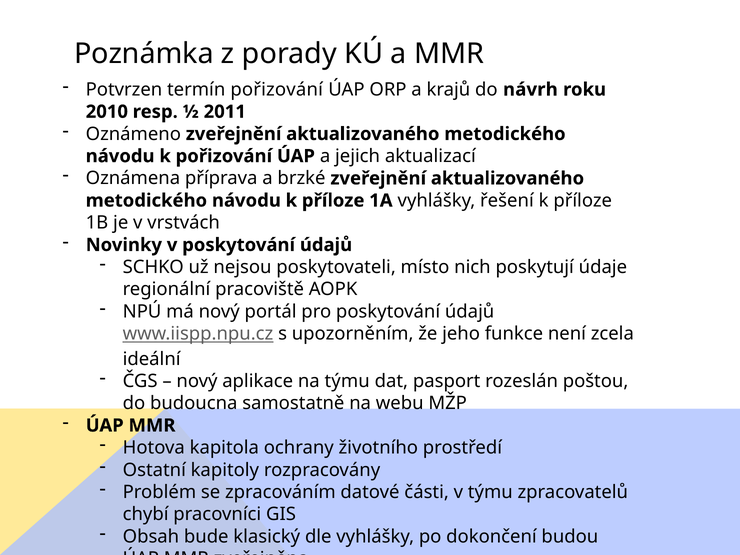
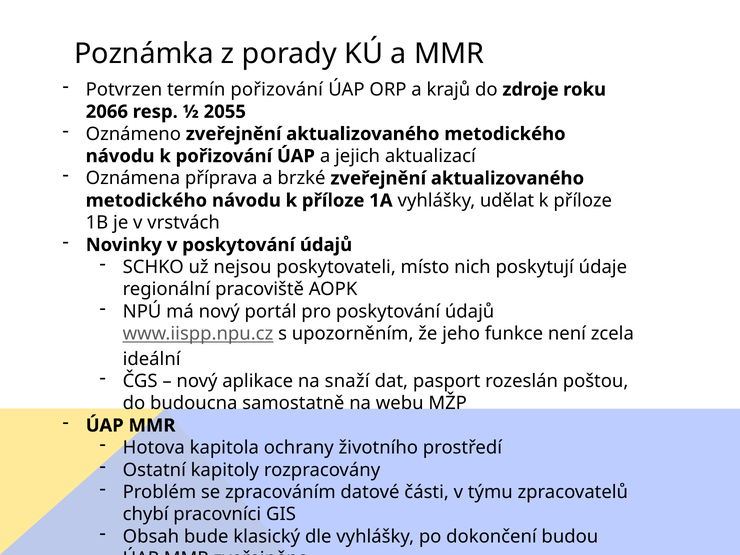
návrh: návrh -> zdroje (531, 90)
2010: 2010 -> 2066 (107, 112)
2011: 2011 -> 2055 (225, 112)
řešení: řešení -> udělat (507, 201)
na týmu: týmu -> snaží (347, 381)
